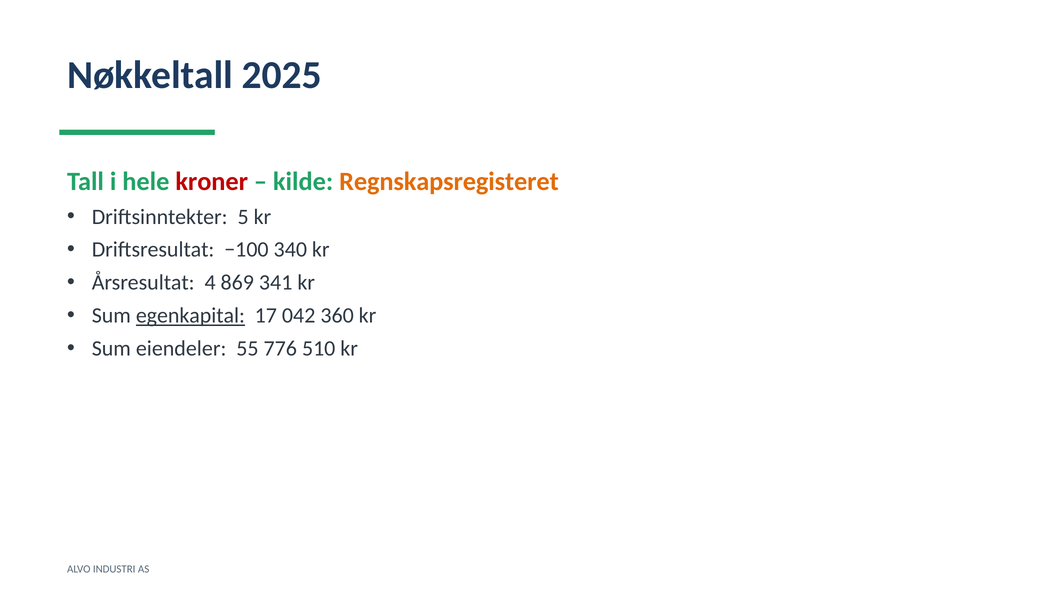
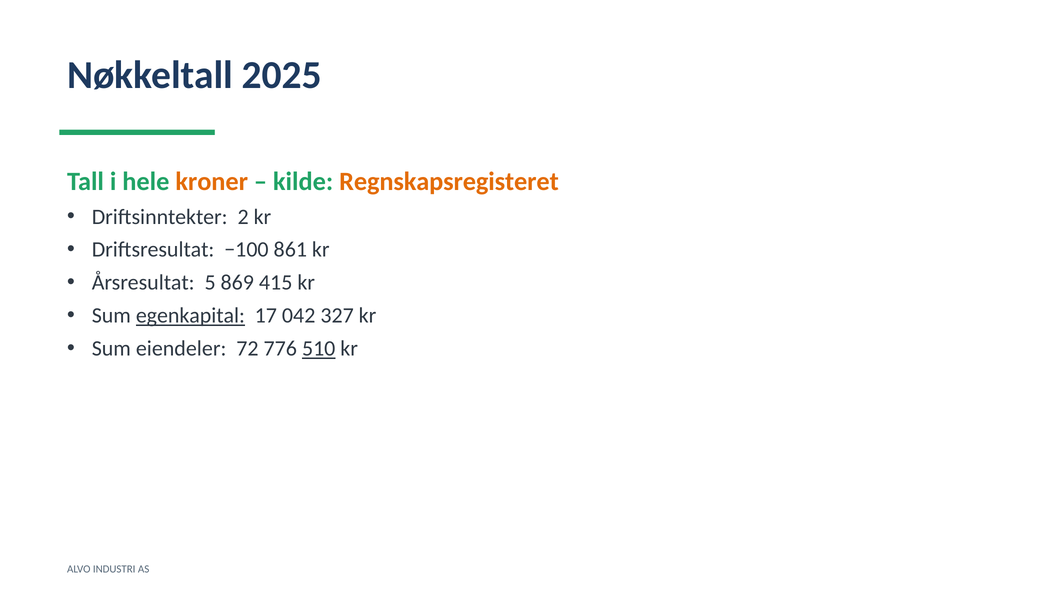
kroner colour: red -> orange (212, 181)
5: 5 -> 2 (243, 217)
340: 340 -> 861 (290, 250)
4: 4 -> 5 (210, 283)
341: 341 -> 415 (276, 283)
360: 360 -> 327 (337, 316)
55: 55 -> 72 (247, 349)
510 underline: none -> present (319, 349)
